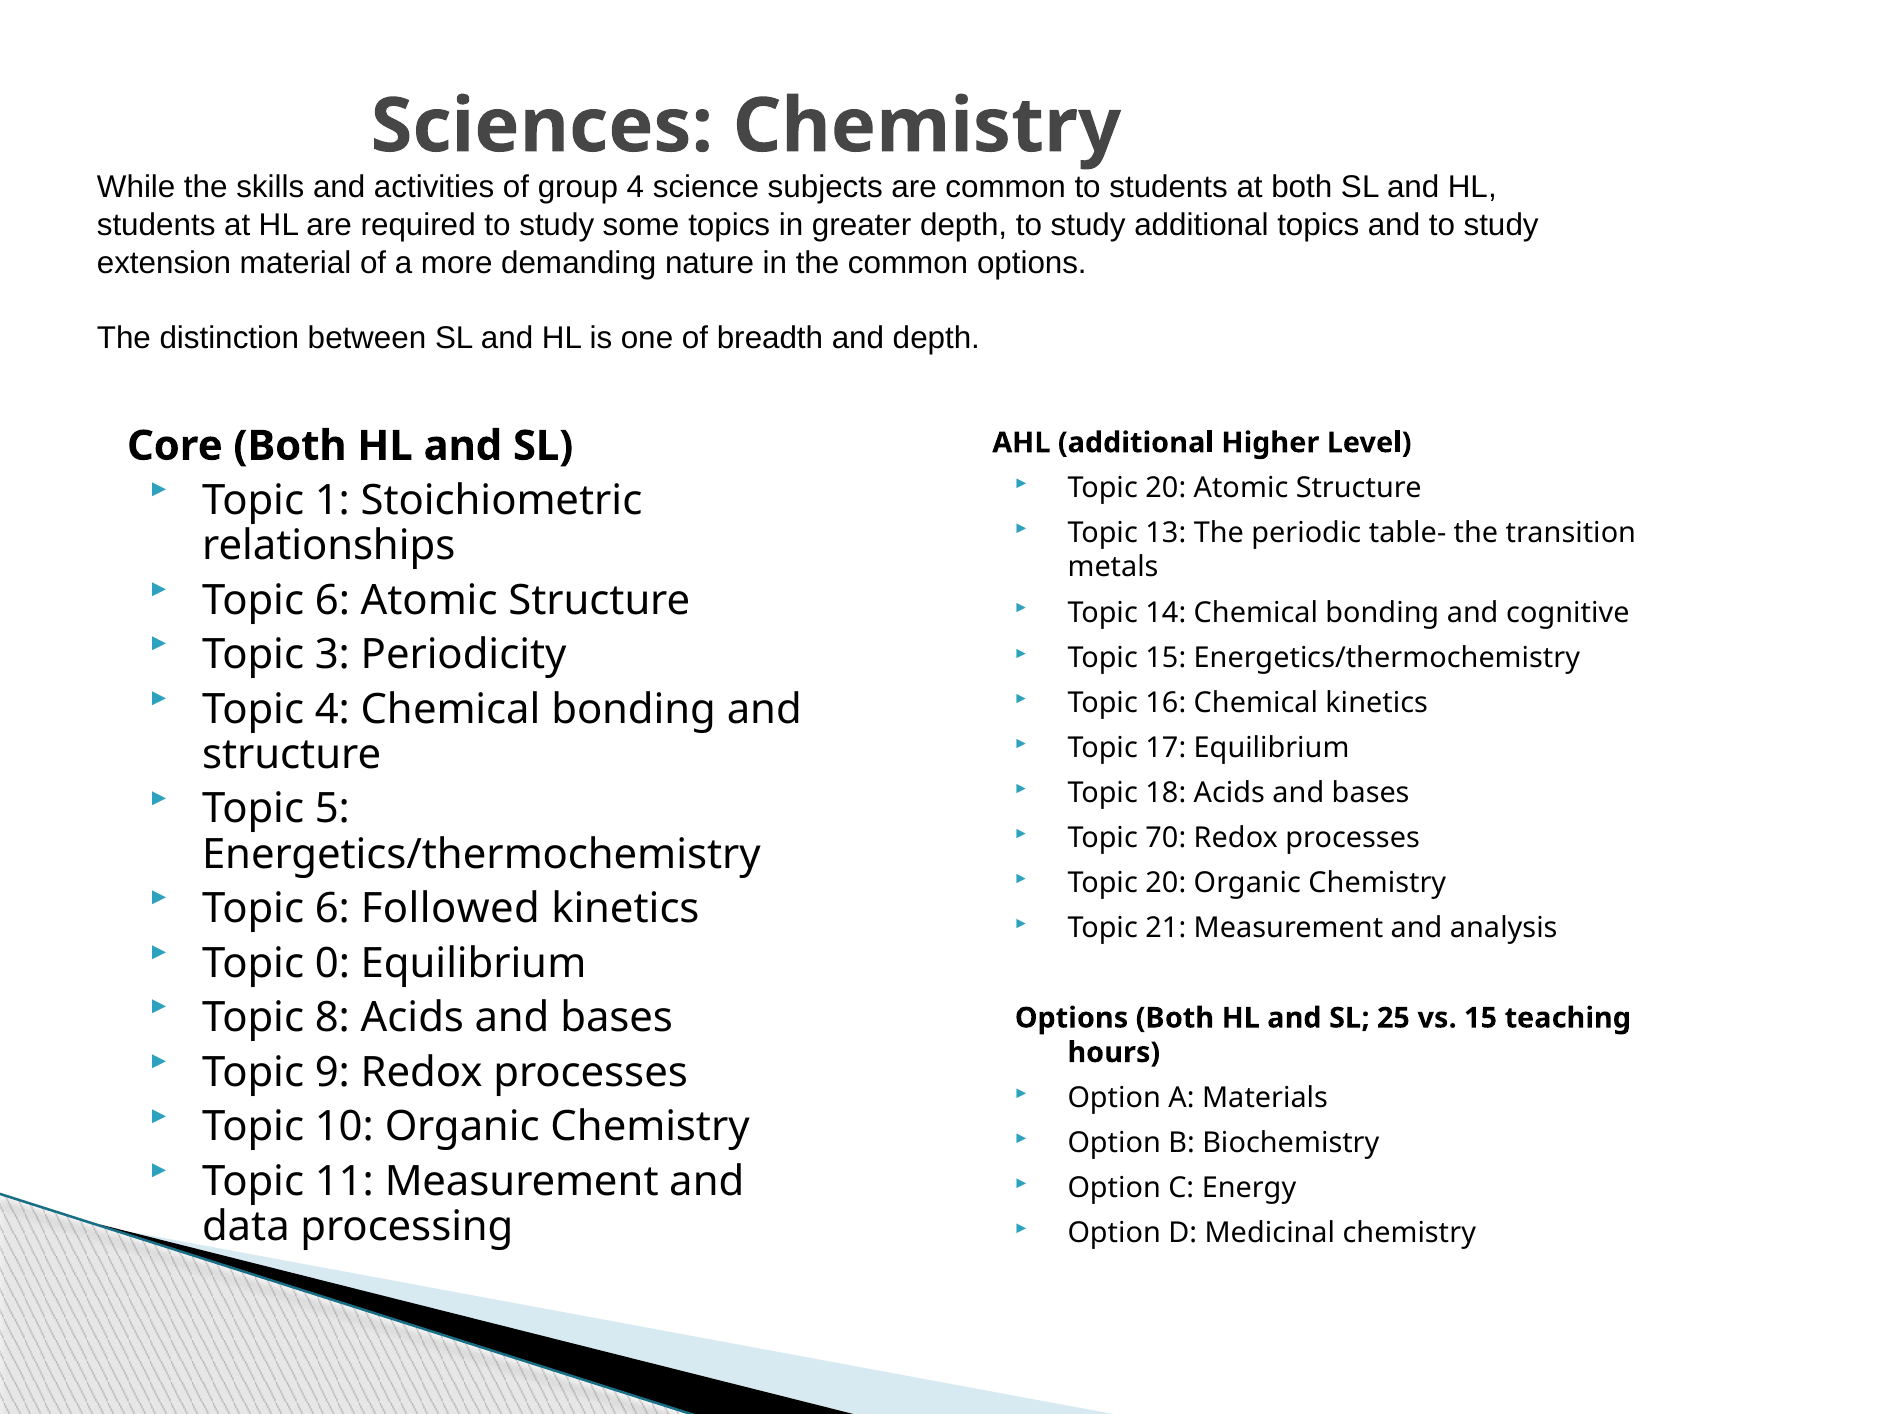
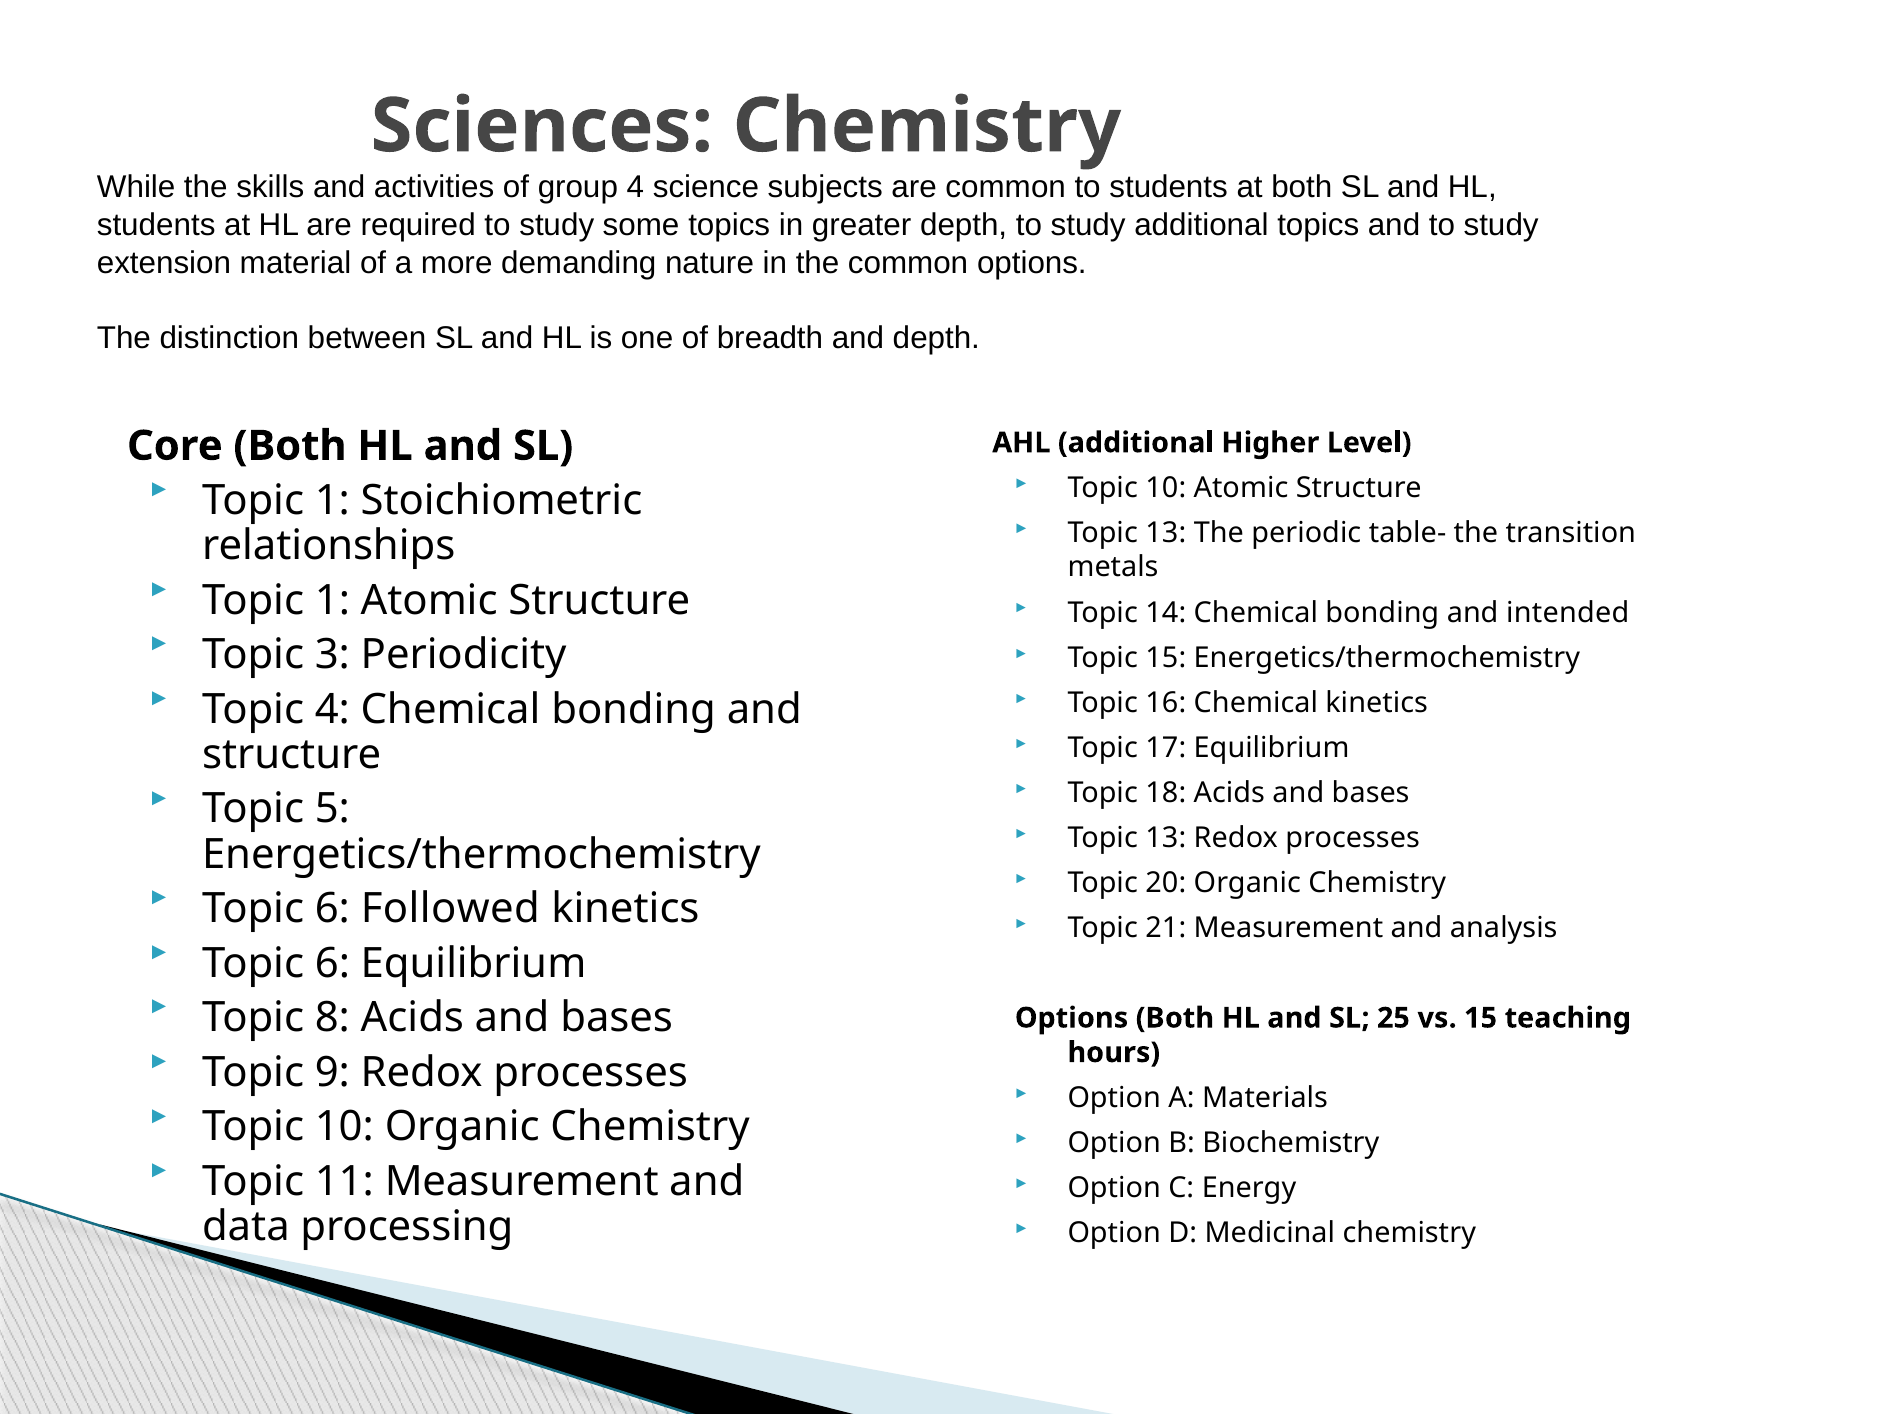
20: 20 -> 10 (1166, 488)
6: 6 -> 1 (332, 600)
cognitive: cognitive -> intended (1568, 612)
70: 70 -> 13 (1166, 838)
0: 0 -> 6 (332, 963)
